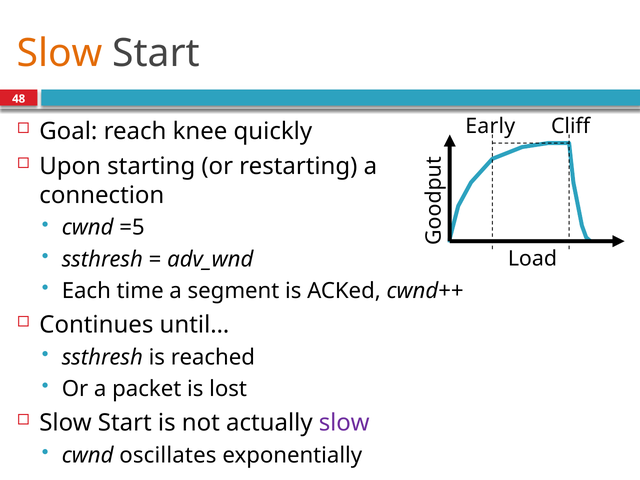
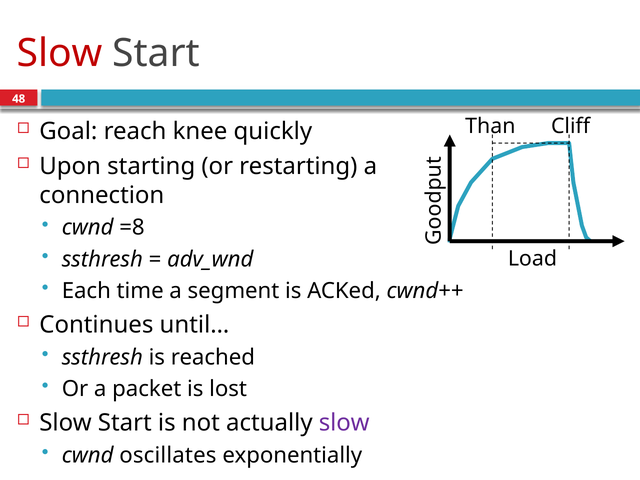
Slow colour: orange -> red (60, 53)
Early: Early -> Than (490, 126)
=5: =5 -> =8 (132, 228)
